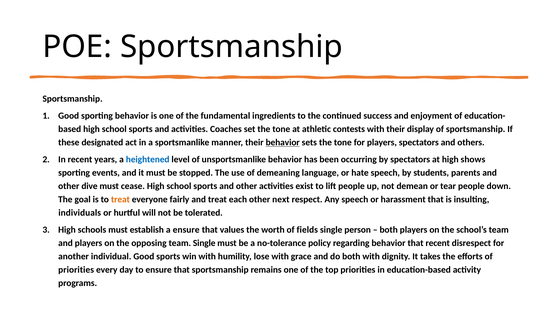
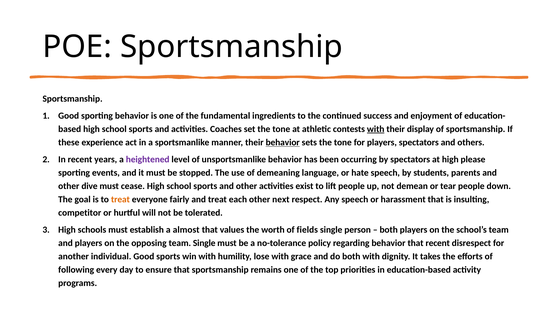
with underline: none -> present (376, 129)
designated: designated -> experience (102, 142)
heightened colour: blue -> purple (148, 159)
shows: shows -> please (473, 159)
individuals: individuals -> competitor (80, 213)
a ensure: ensure -> almost (186, 230)
priorities: priorities -> following (76, 270)
